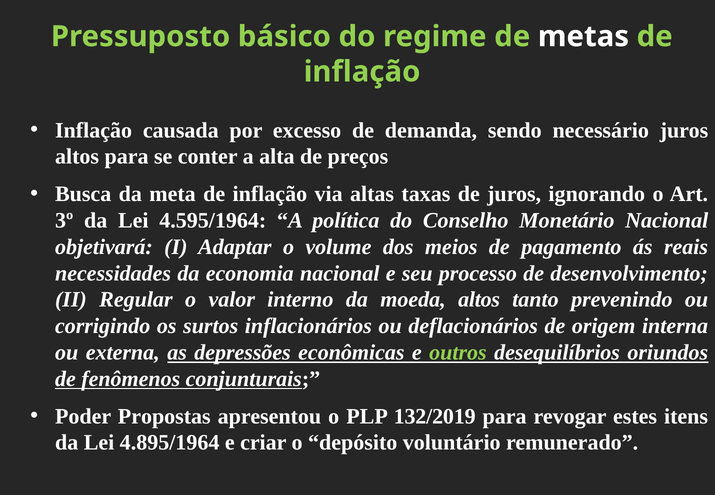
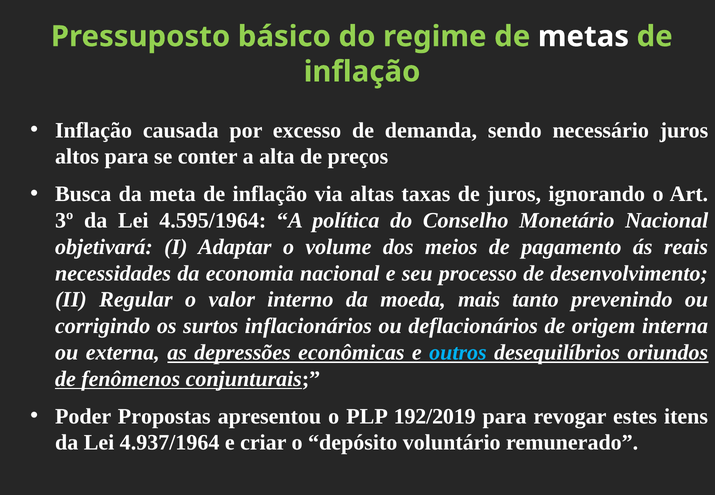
moeda altos: altos -> mais (479, 300)
outros colour: light green -> light blue (458, 353)
132/2019: 132/2019 -> 192/2019 (435, 416)
4.895/1964: 4.895/1964 -> 4.937/1964 (170, 443)
